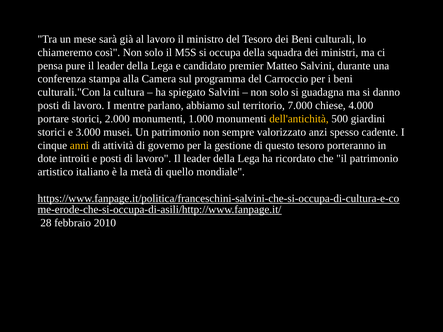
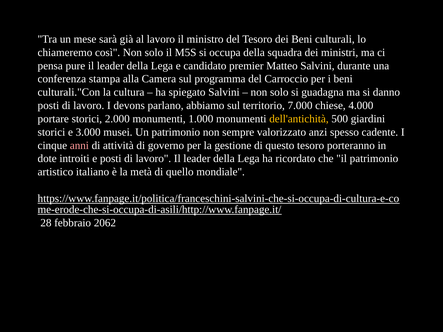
mentre: mentre -> devons (129, 106)
anni colour: yellow -> pink (79, 145)
2010: 2010 -> 2062 (105, 223)
